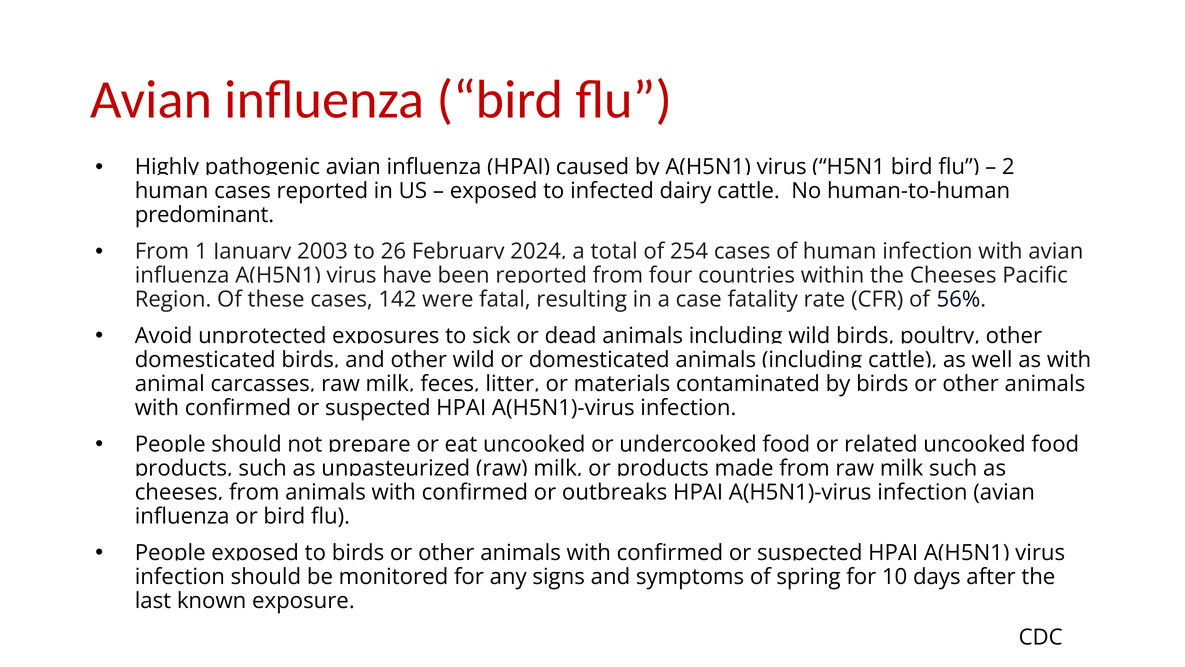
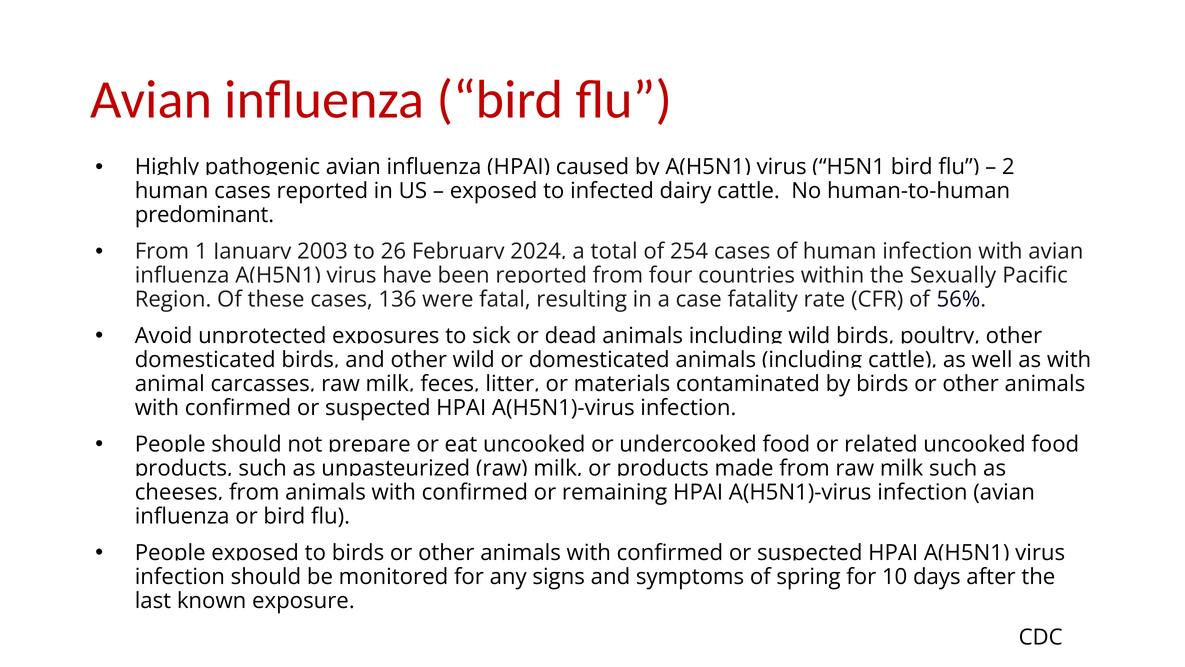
Cheeses: Cheeses -> Sexually (953, 275)
142: 142 -> 136 (397, 299)
outbreaks: outbreaks -> remaining (615, 492)
